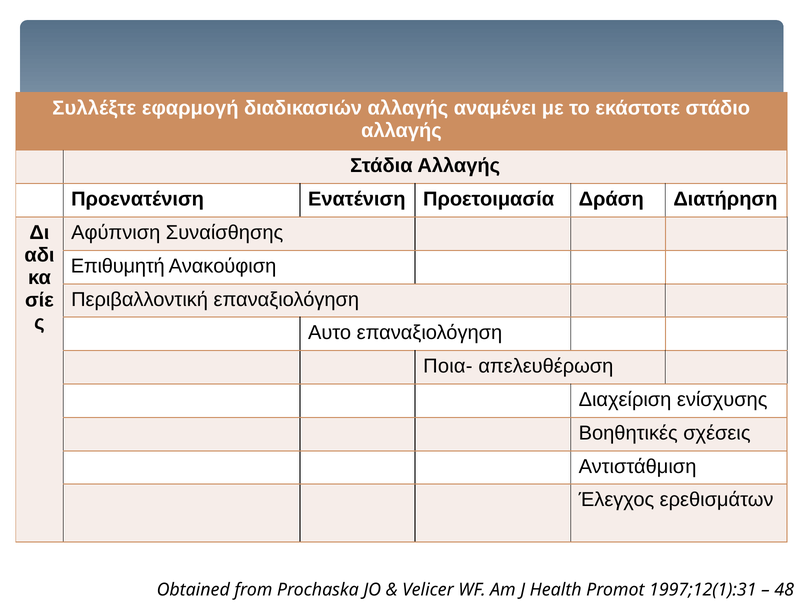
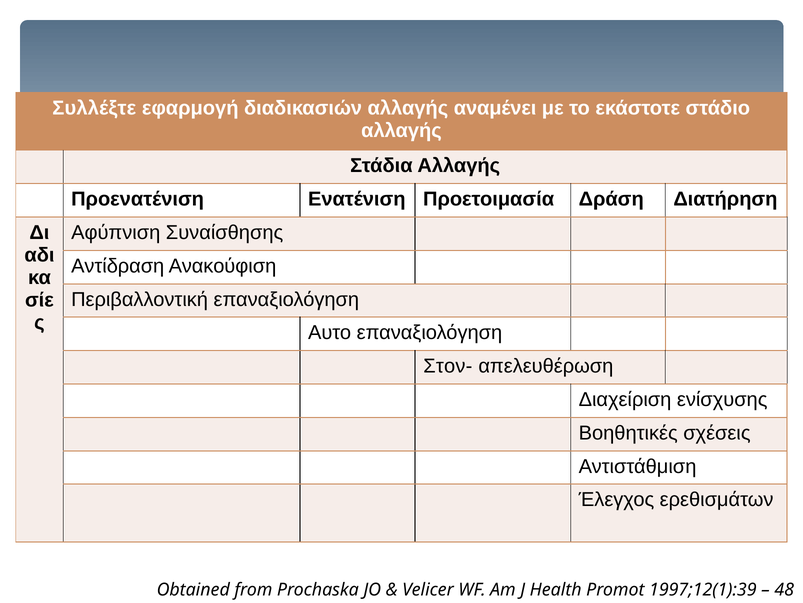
Επιθυμητή: Επιθυμητή -> Αντίδραση (118, 266)
Ποια-: Ποια- -> Στον- (448, 366)
1997;12(1):31: 1997;12(1):31 -> 1997;12(1):39 (703, 589)
